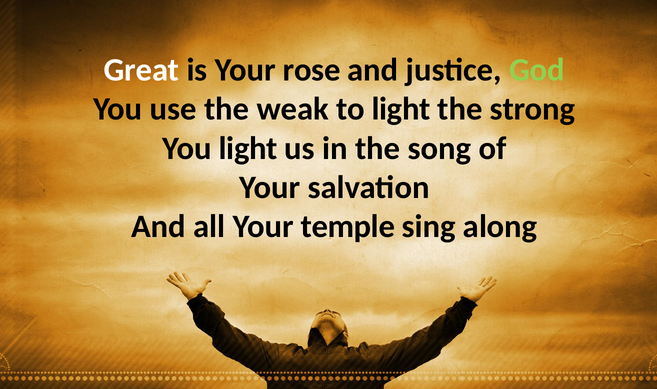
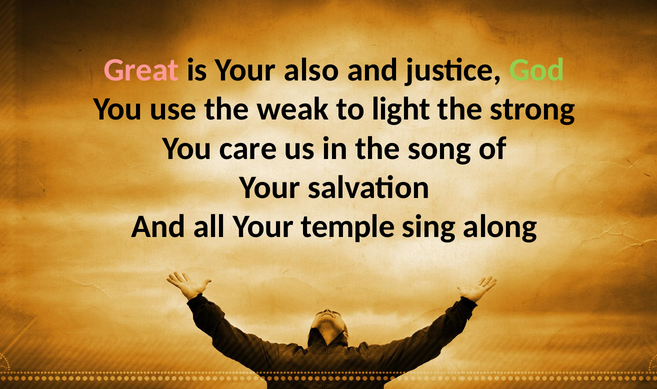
Great colour: white -> pink (141, 70)
rose: rose -> also (311, 70)
You light: light -> care (248, 148)
